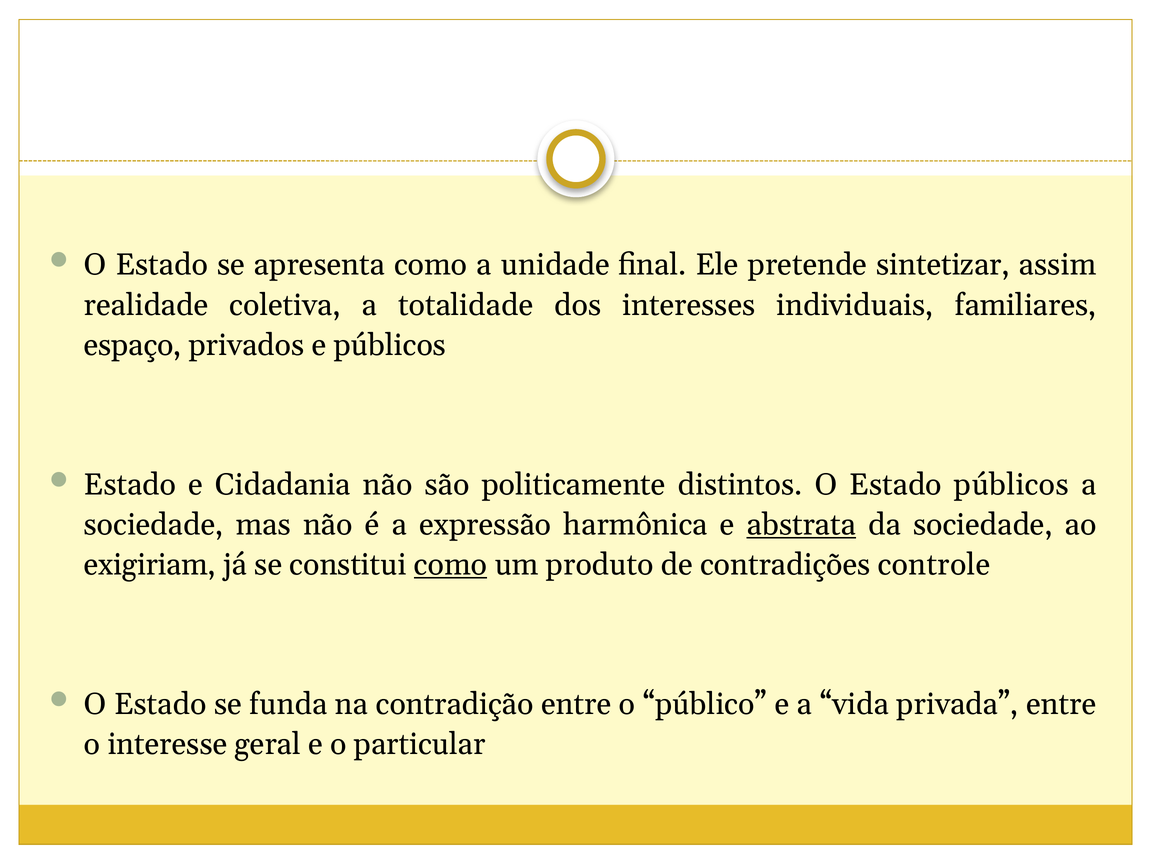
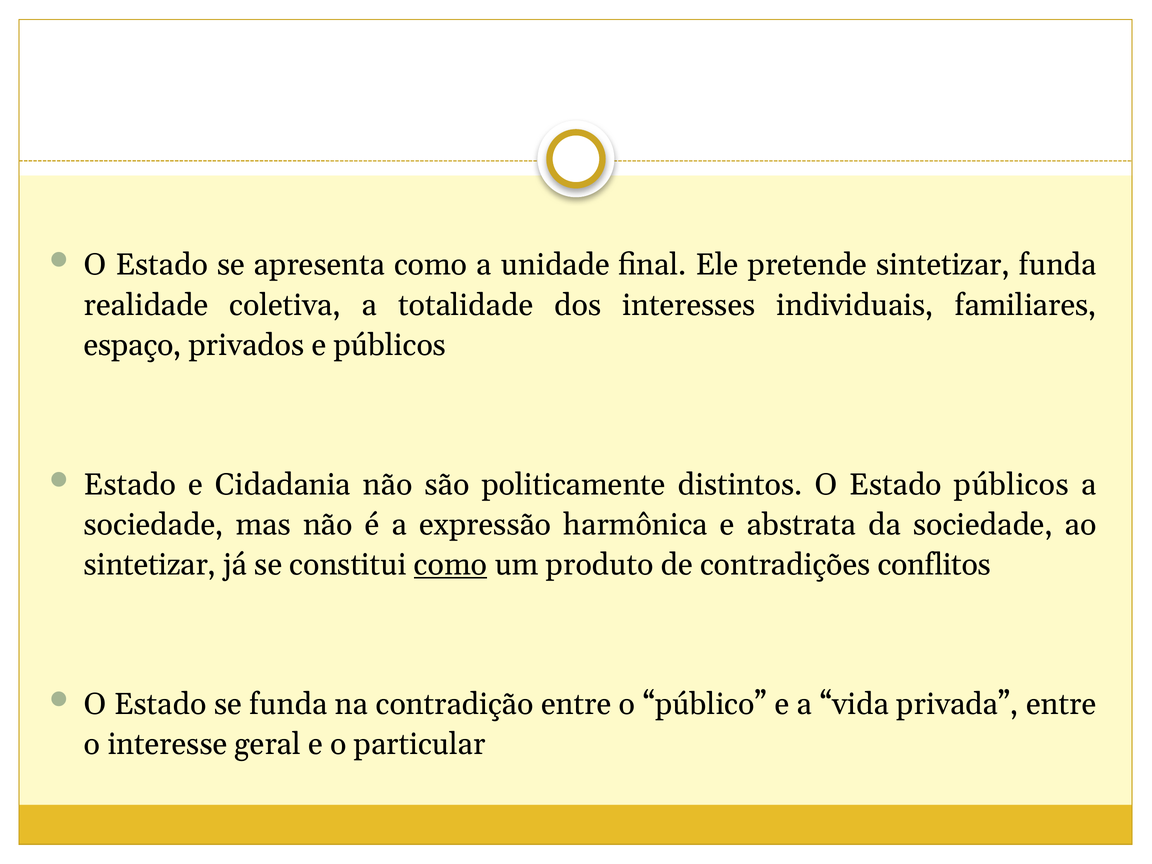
sintetizar assim: assim -> funda (1058, 265)
abstrata underline: present -> none (801, 525)
exigiriam: exigiriam -> sintetizar (150, 565)
controle: controle -> conflitos (934, 565)
